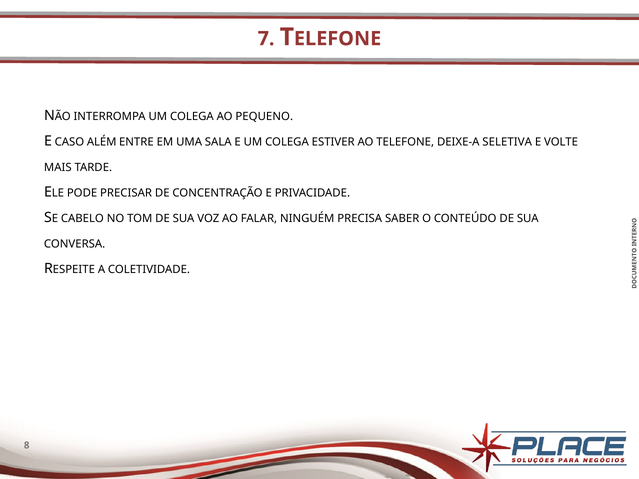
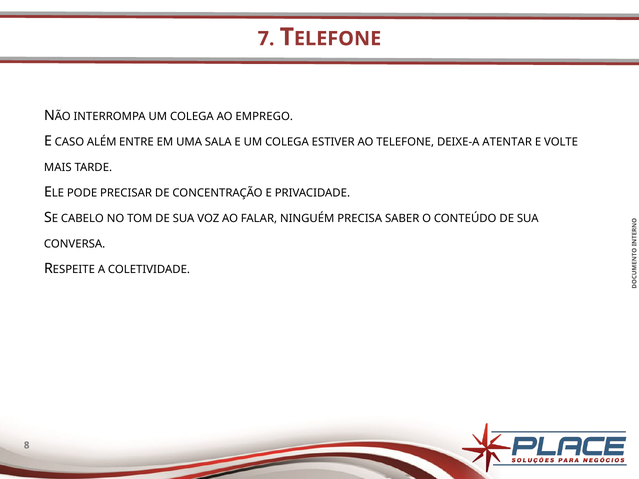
PEQUENO: PEQUENO -> EMPREGO (264, 117)
SELETIVA: SELETIVA -> ATENTAR (507, 142)
